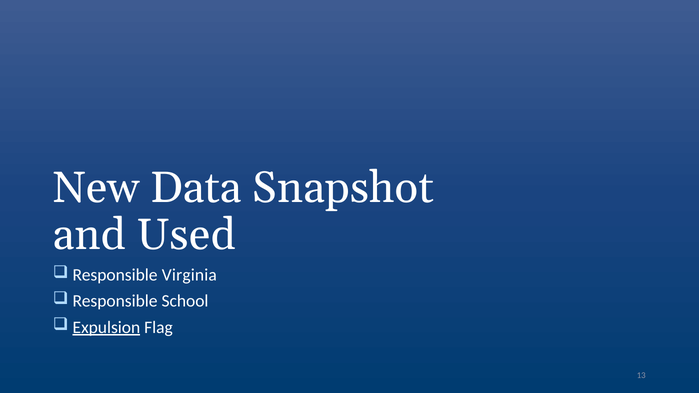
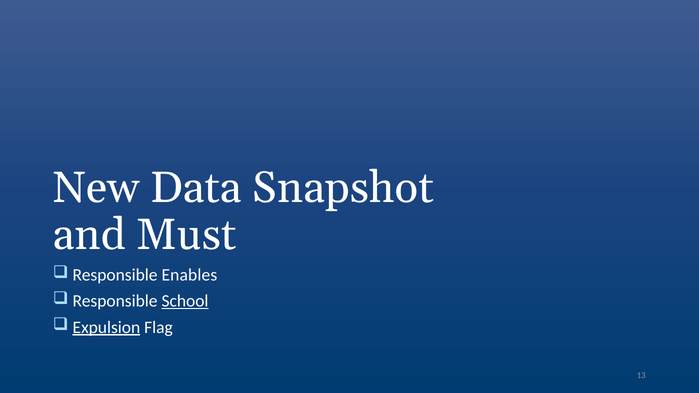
Used: Used -> Must (186, 235)
Virginia: Virginia -> Enables (189, 275)
School underline: none -> present (185, 301)
